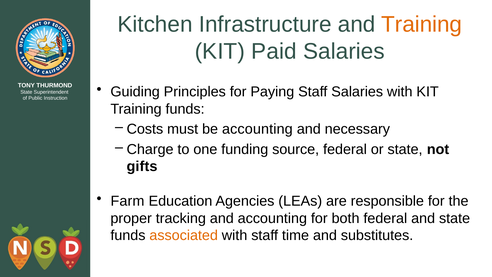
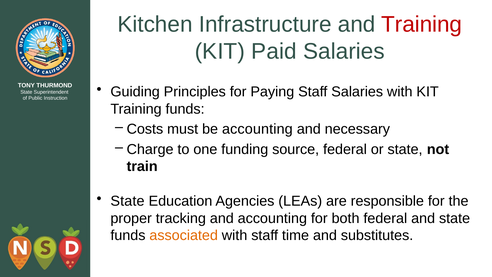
Training colour: orange -> red (422, 24)
gifts: gifts -> train (142, 166)
Farm: Farm -> State (127, 201)
